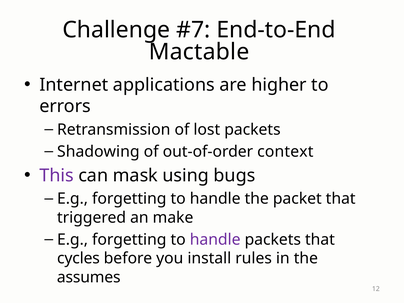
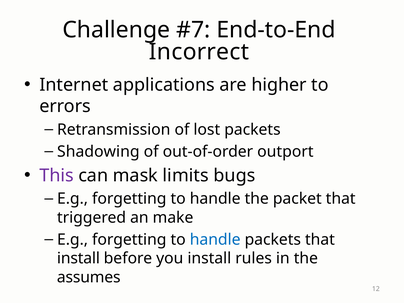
Mactable: Mactable -> Incorrect (199, 52)
context: context -> outport (285, 152)
using: using -> limits (186, 175)
handle colour: purple -> blue (215, 240)
cycles: cycles -> install (78, 258)
